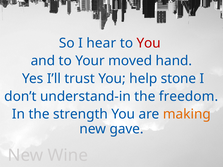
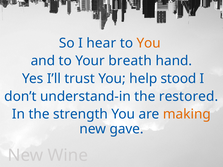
You colour: red -> orange (149, 43)
moved: moved -> breath (130, 61)
stone: stone -> stood (178, 79)
freedom: freedom -> restored (189, 97)
